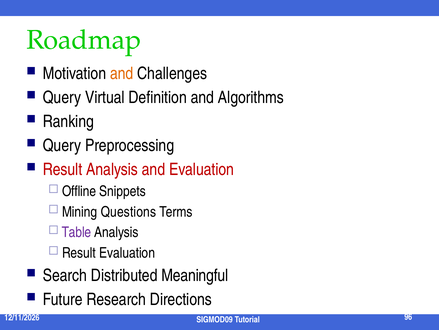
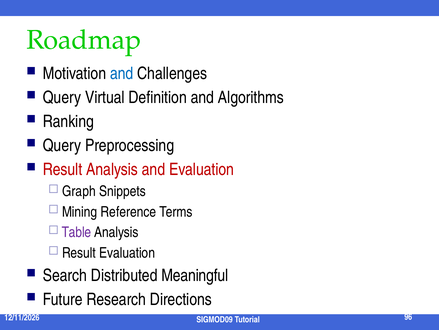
and colour: orange -> blue (122, 73)
Offline: Offline -> Graph (79, 191)
Questions: Questions -> Reference (128, 211)
